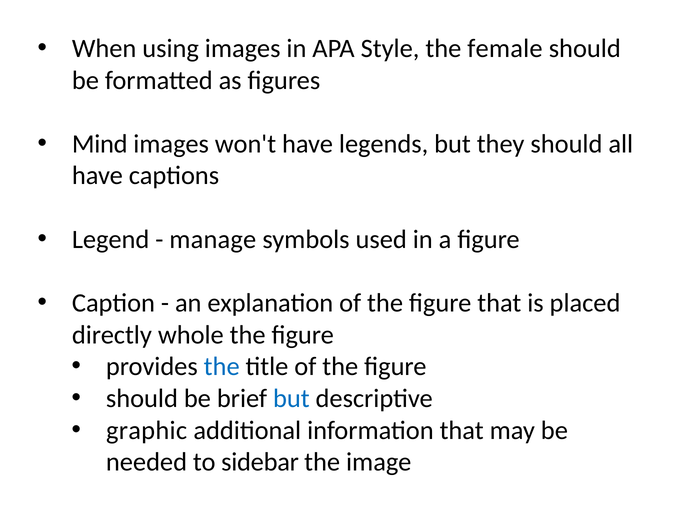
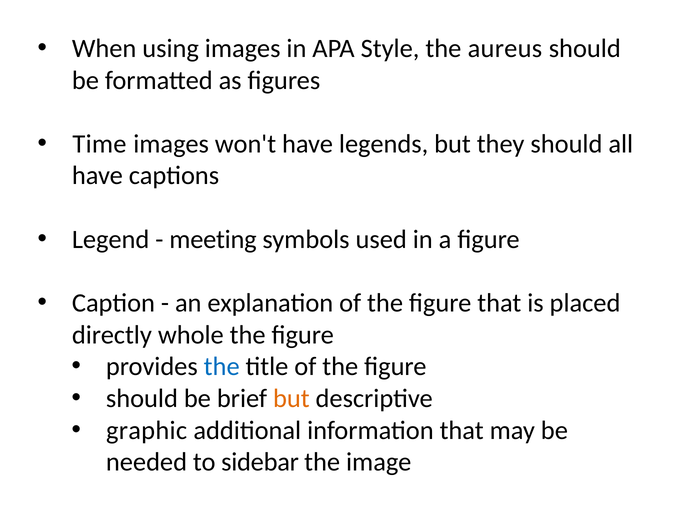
female: female -> aureus (505, 48)
Mind: Mind -> Time (99, 144)
manage: manage -> meeting (213, 239)
but colour: blue -> orange (291, 398)
